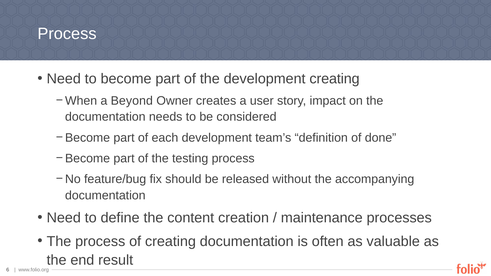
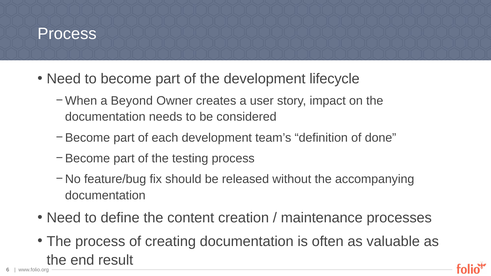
development creating: creating -> lifecycle (335, 79)
